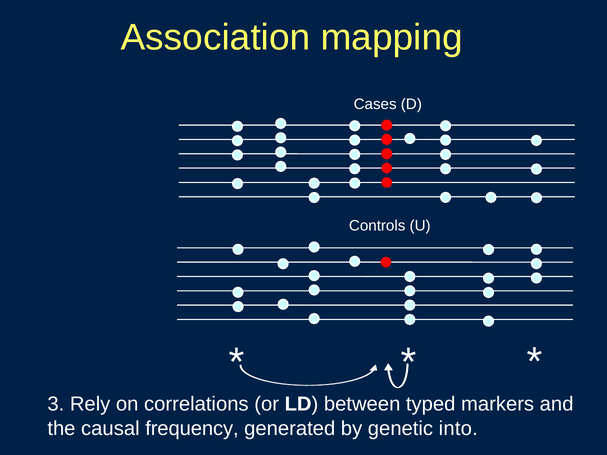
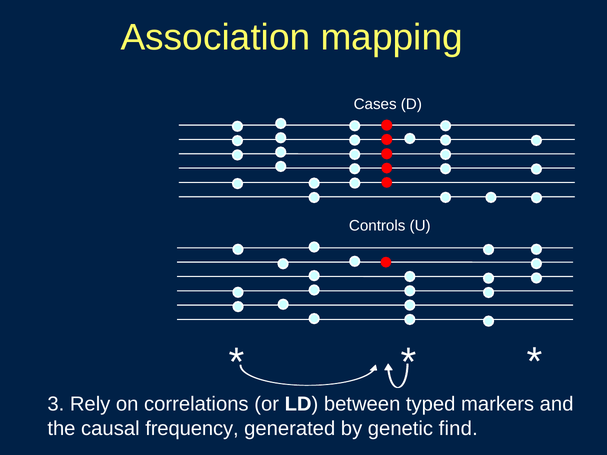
into: into -> find (458, 429)
